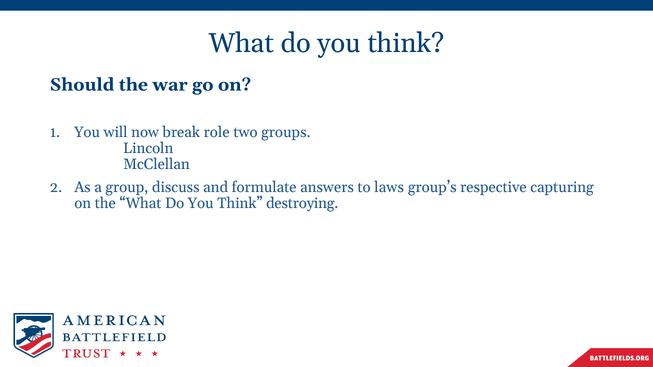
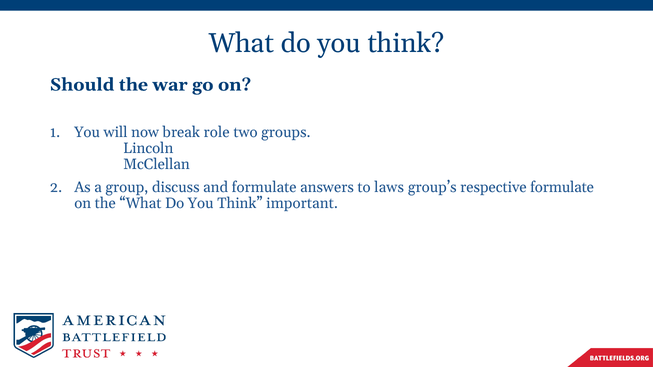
respective capturing: capturing -> formulate (562, 187)
destroying: destroying -> important (302, 204)
